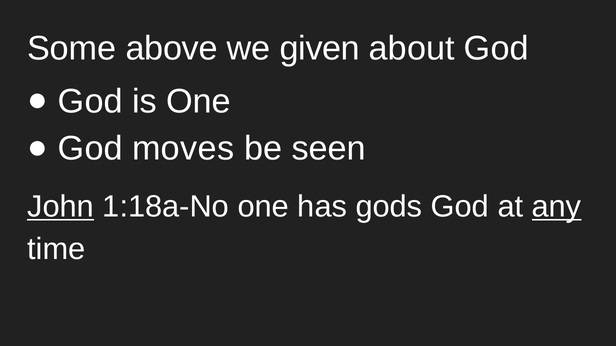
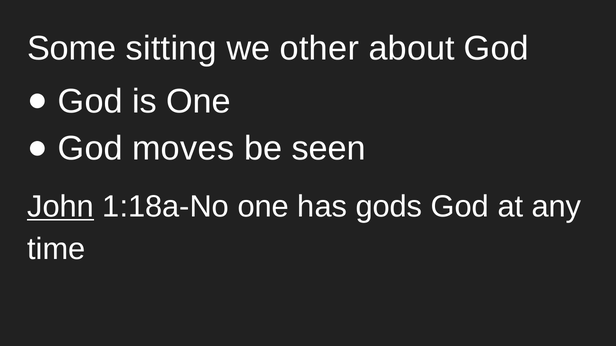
above: above -> sitting (171, 49)
given: given -> other (319, 49)
any underline: present -> none (557, 207)
